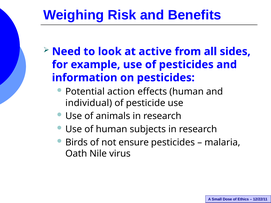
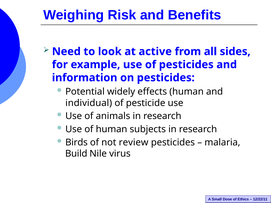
action: action -> widely (121, 92)
ensure: ensure -> review (134, 143)
Oath: Oath -> Build (76, 154)
